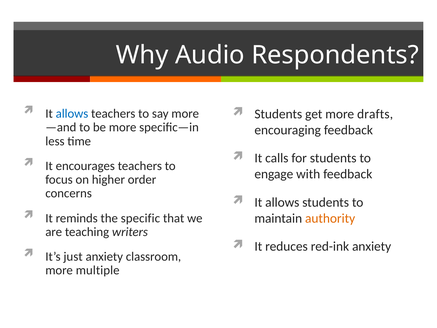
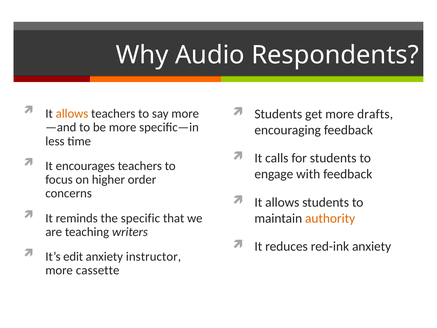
allows colour: blue -> orange (72, 114)
just: just -> edit (73, 256)
classroom: classroom -> instructor (153, 256)
multiple: multiple -> cassette (98, 270)
